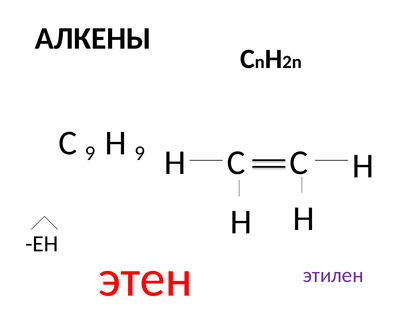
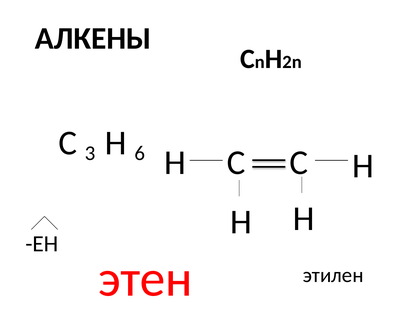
C 9: 9 -> 3 (90, 153)
H 9: 9 -> 6 (140, 153)
этилен colour: purple -> black (333, 275)
